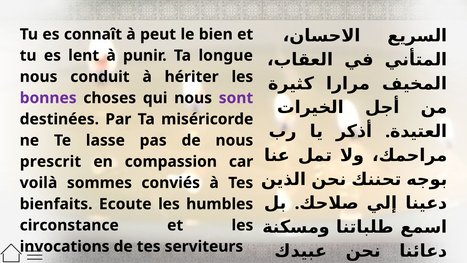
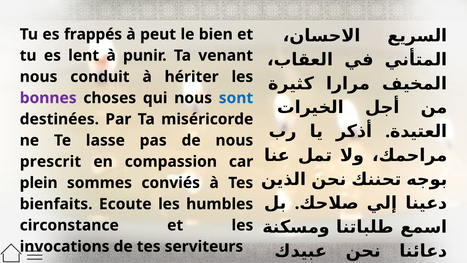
connaît: connaît -> frappés (93, 34)
longue: longue -> venant (226, 55)
sont colour: purple -> blue (236, 98)
voilà: voilà -> plein (39, 183)
